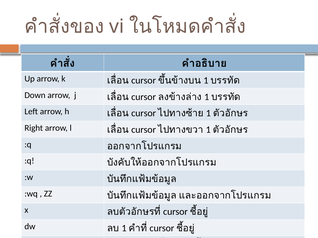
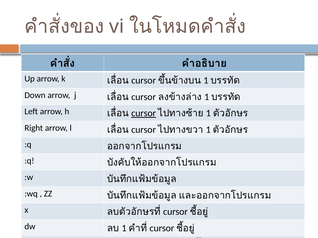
cursor underline: none -> present (144, 113)
